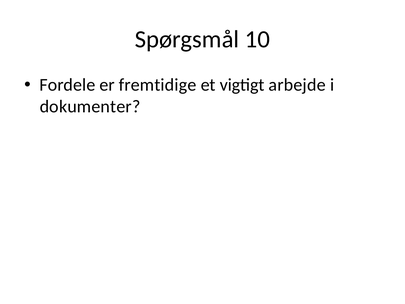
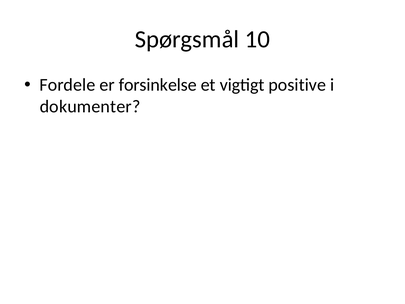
fremtidige: fremtidige -> forsinkelse (158, 85)
arbejde: arbejde -> positive (297, 85)
